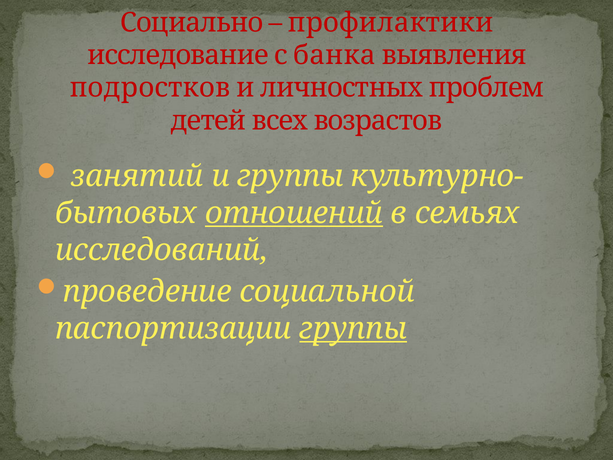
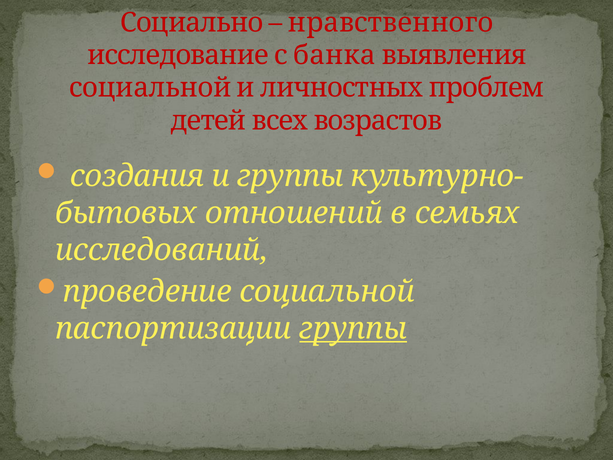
профилактики: профилактики -> нравственного (391, 23)
подростков: подростков -> социальной (150, 88)
занятий: занятий -> создания (137, 176)
отношений underline: present -> none (294, 213)
